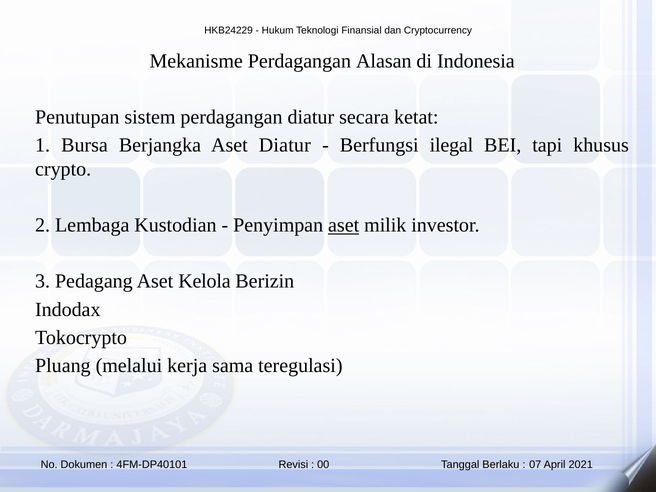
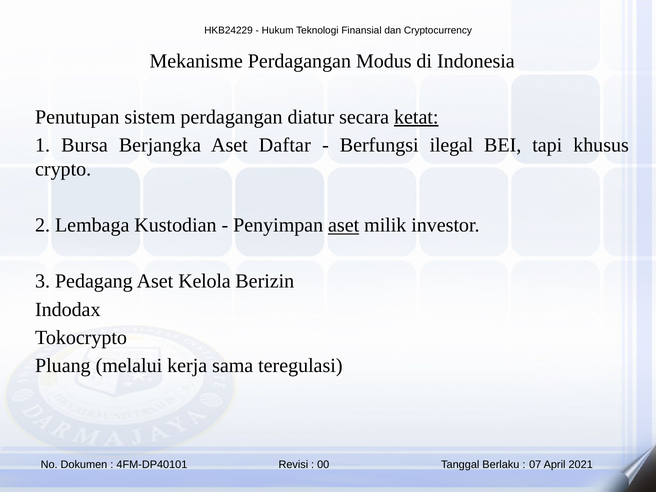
Alasan: Alasan -> Modus (384, 61)
ketat underline: none -> present (416, 117)
Aset Diatur: Diatur -> Daftar (285, 145)
